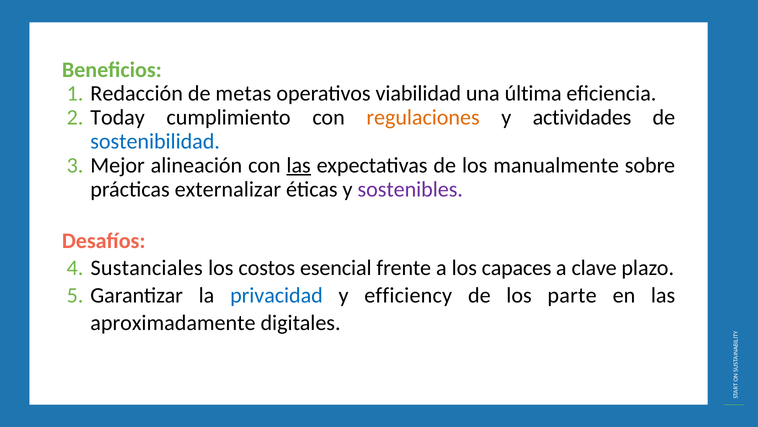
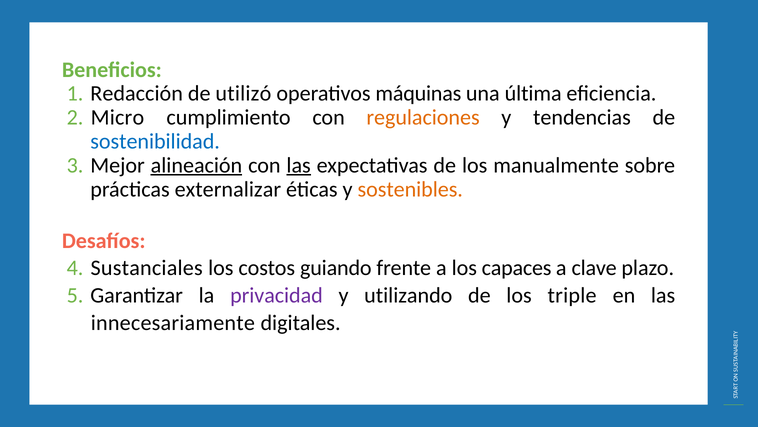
metas: metas -> utilizó (243, 93)
viabilidad: viabilidad -> máquinas (418, 93)
Today: Today -> Micro (117, 117)
actividades: actividades -> tendencias (582, 117)
alineación underline: none -> present (196, 165)
sostenibles colour: purple -> orange (410, 189)
esencial: esencial -> guiando (336, 268)
privacidad colour: blue -> purple (276, 295)
efficiency: efficiency -> utilizando (408, 295)
parte: parte -> triple (572, 295)
aproximadamente: aproximadamente -> innecesariamente (173, 322)
